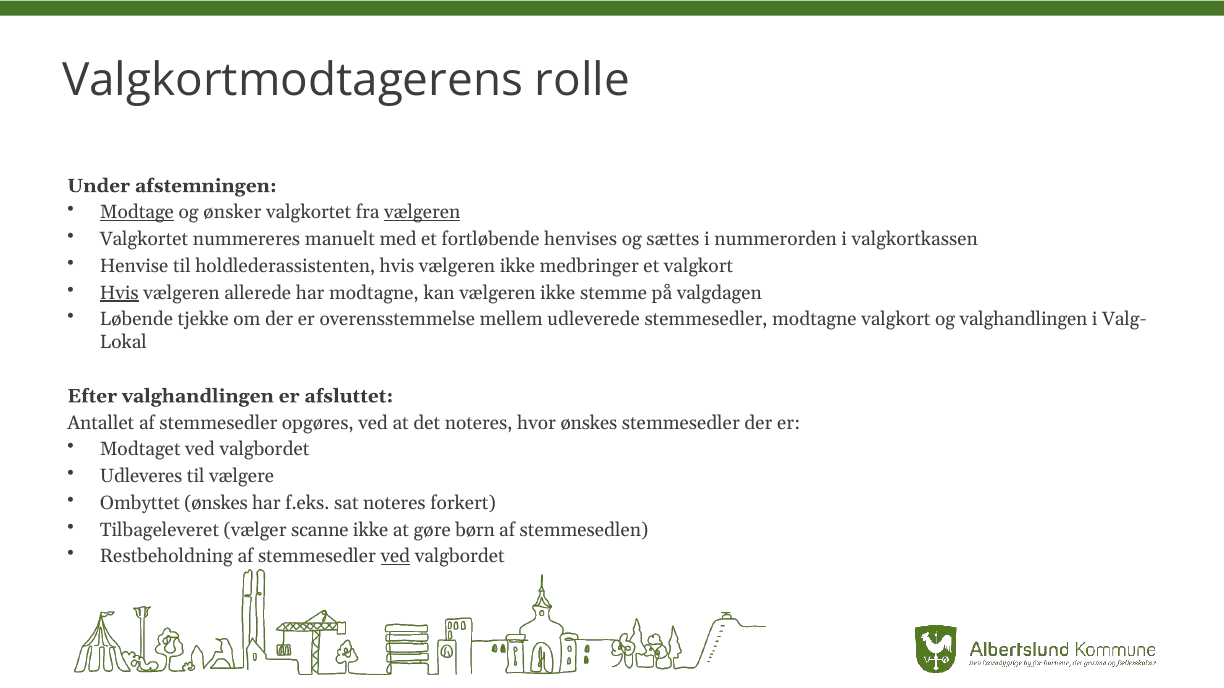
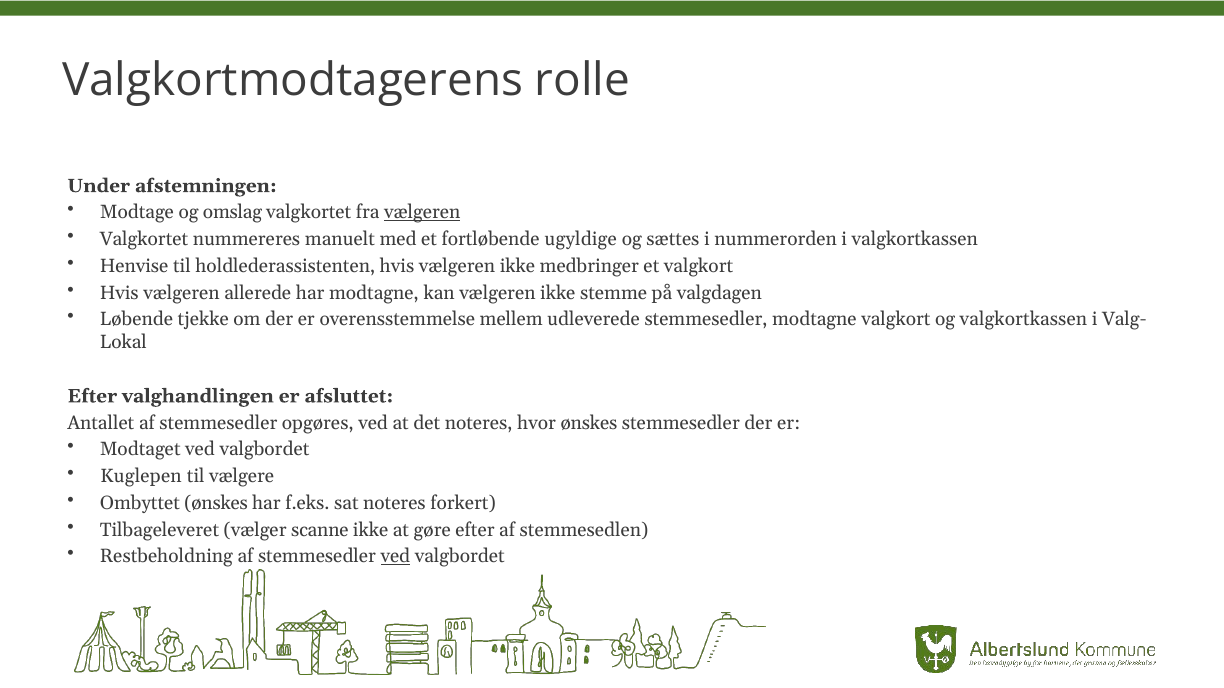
Modtage underline: present -> none (137, 213)
ønsker: ønsker -> omslag (233, 213)
henvises: henvises -> ugyldige (581, 239)
Hvis underline: present -> none (119, 293)
og valghandlingen: valghandlingen -> valgkortkassen (1023, 320)
Udleveres: Udleveres -> Kuglepen (141, 477)
gøre børn: børn -> efter (475, 530)
